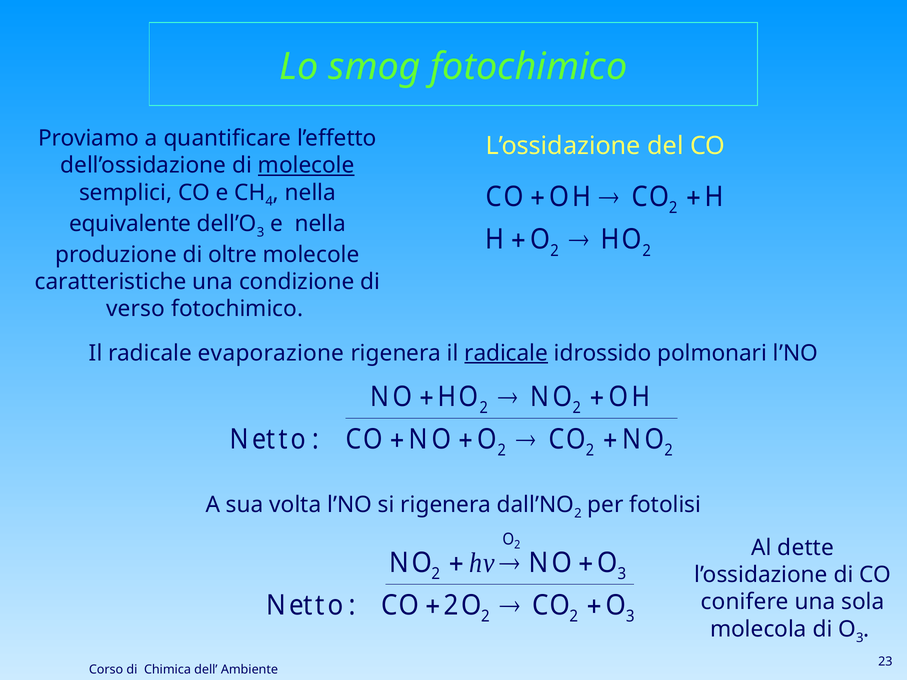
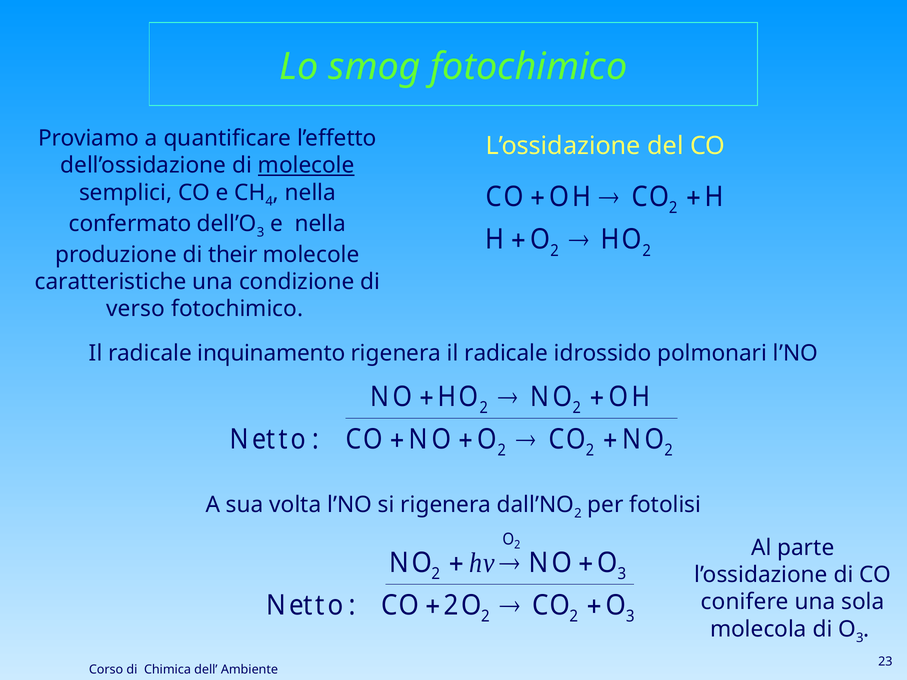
equivalente: equivalente -> confermato (130, 224)
oltre: oltre -> their (233, 255)
evaporazione: evaporazione -> inquinamento (271, 353)
radicale underline: present -> none (506, 353)
dette: dette -> parte (806, 548)
